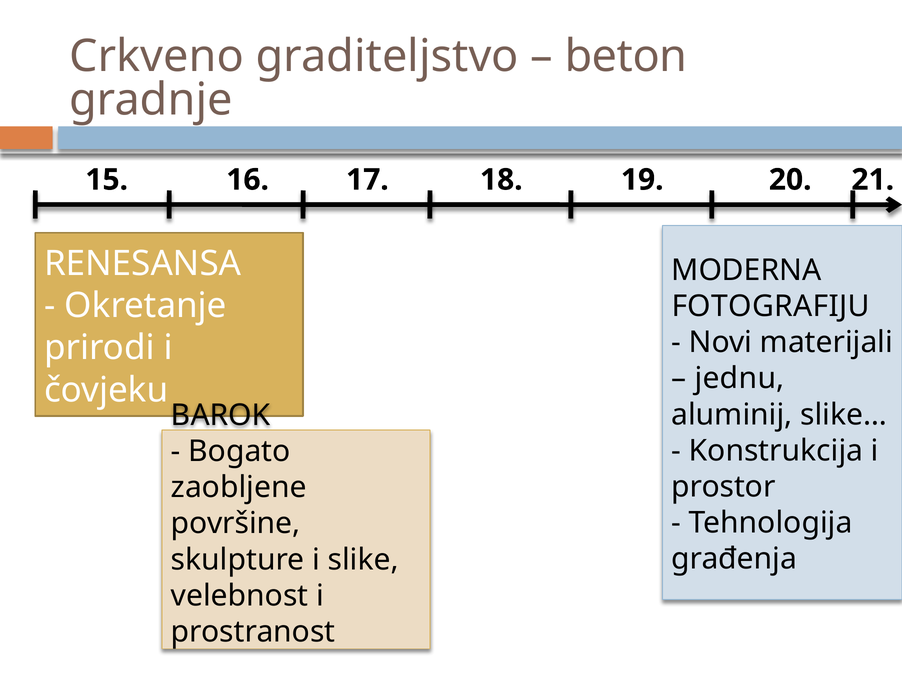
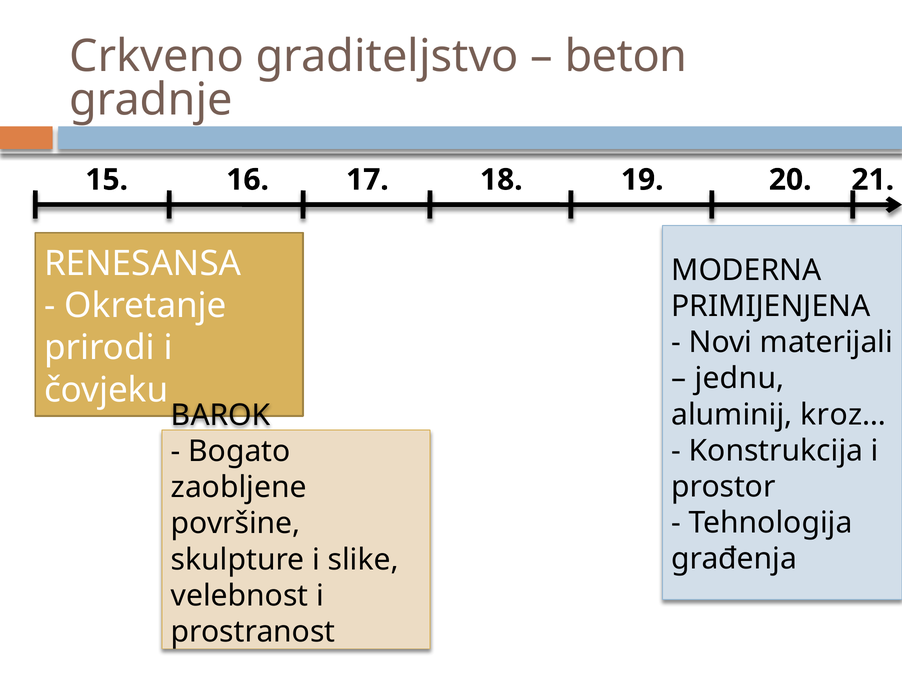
FOTOGRAFIJU: FOTOGRAFIJU -> PRIMIJENJENA (771, 306)
slike…: slike… -> kroz… (843, 414)
